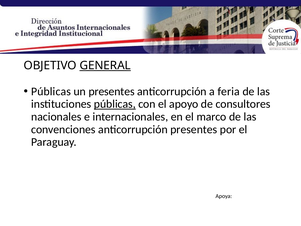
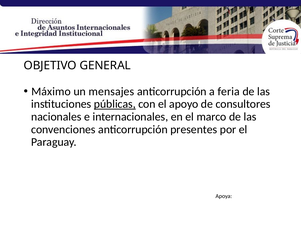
GENERAL underline: present -> none (105, 65)
Públicas: Públicas -> Máximo (51, 91)
un presentes: presentes -> mensajes (111, 91)
